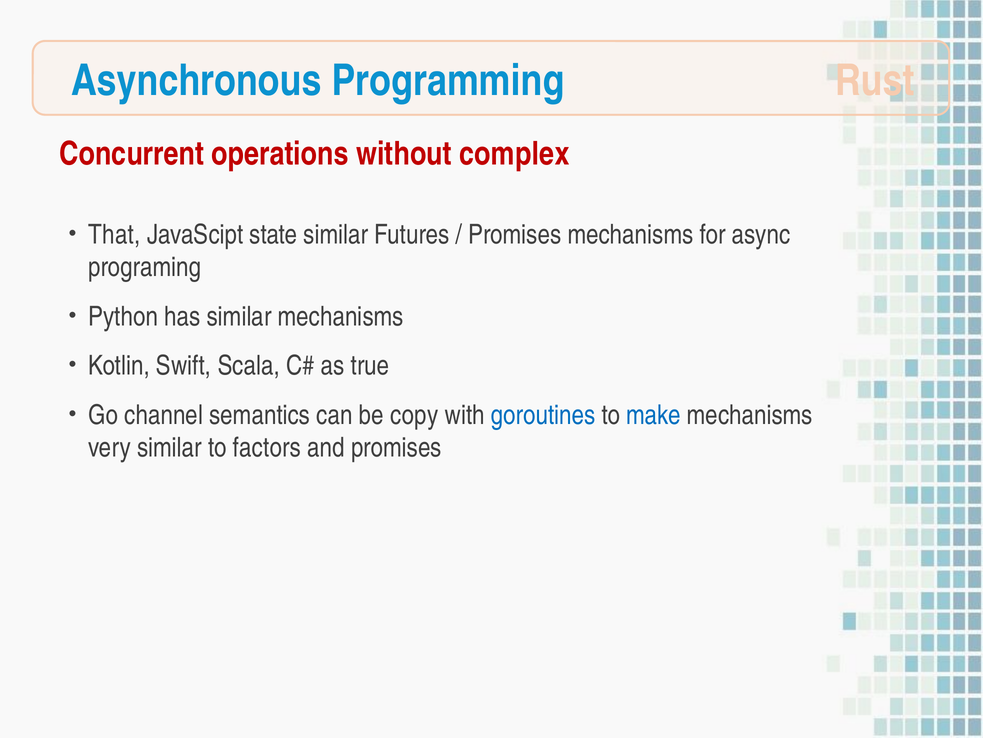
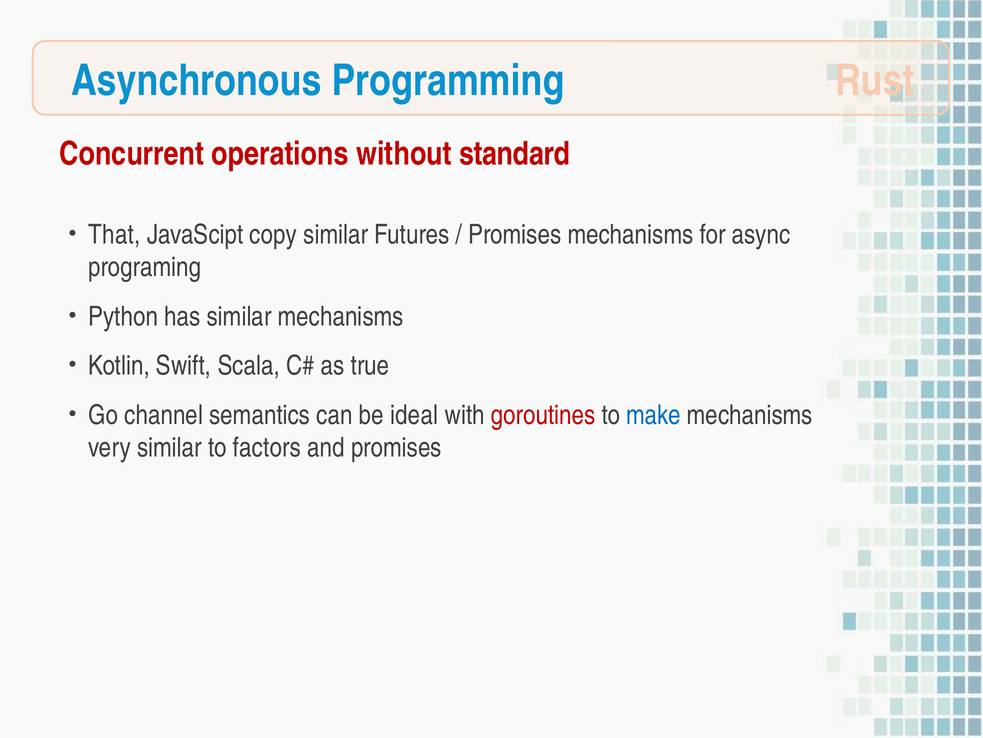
complex: complex -> standard (515, 154)
state: state -> copy (273, 234)
copy: copy -> ideal (414, 415)
goroutines colour: blue -> red (543, 415)
